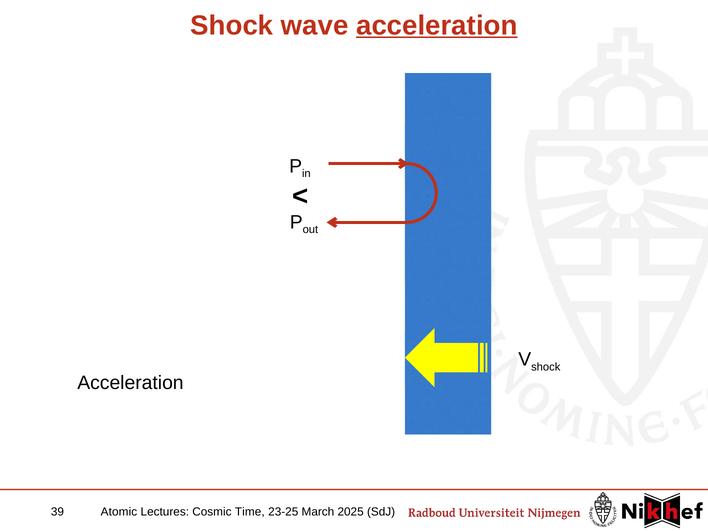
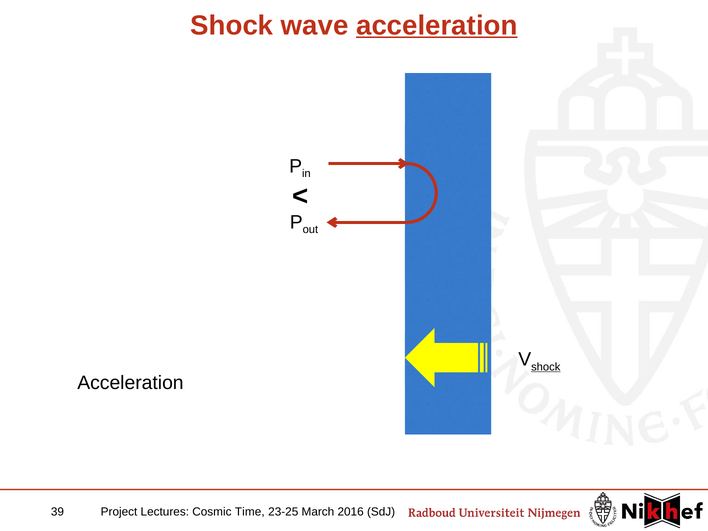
shock underline: none -> present (546, 367)
Atomic: Atomic -> Project (119, 512)
2025: 2025 -> 2016 (351, 512)
